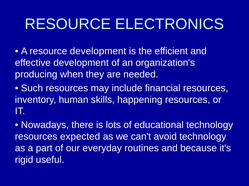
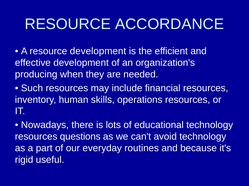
ELECTRONICS: ELECTRONICS -> ACCORDANCE (170, 24)
happening: happening -> operations (140, 100)
expected: expected -> questions (80, 137)
